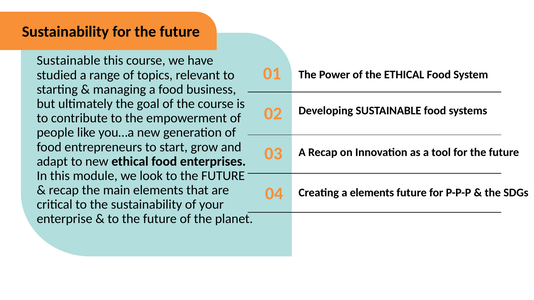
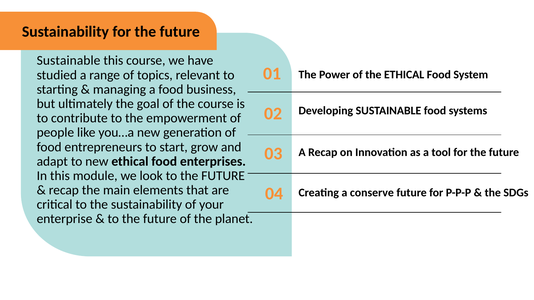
a elements: elements -> conserve (372, 193)
